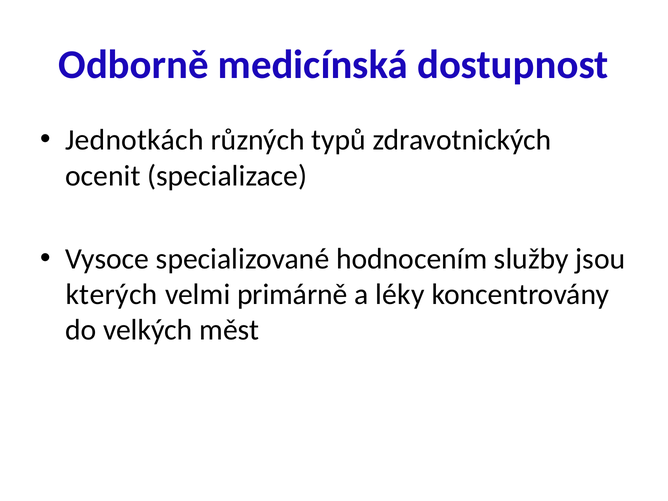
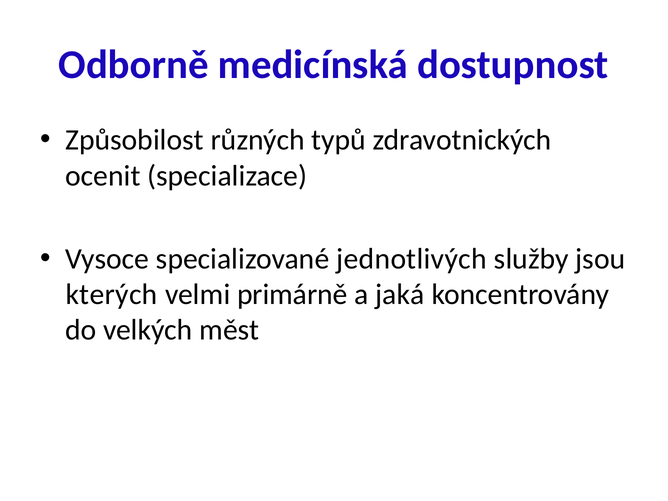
Jednotkách: Jednotkách -> Způsobilost (135, 140)
hodnocením: hodnocením -> jednotlivých (412, 259)
léky: léky -> jaká (400, 295)
